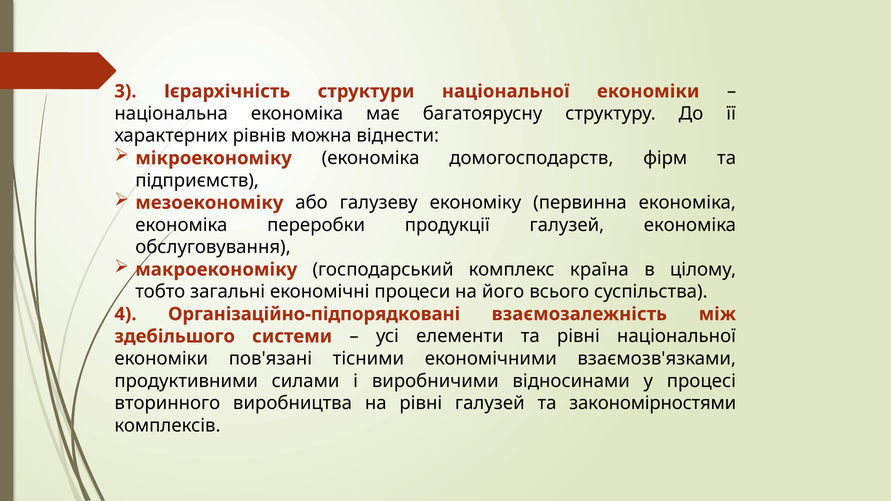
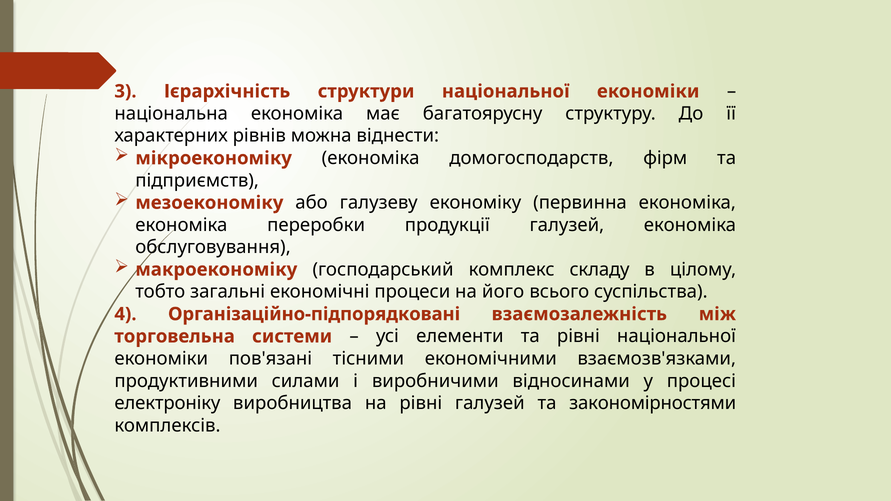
країна: країна -> складу (600, 270)
здебільшого: здебільшого -> торговельна (175, 336)
вторинного: вторинного -> електроніку (167, 403)
